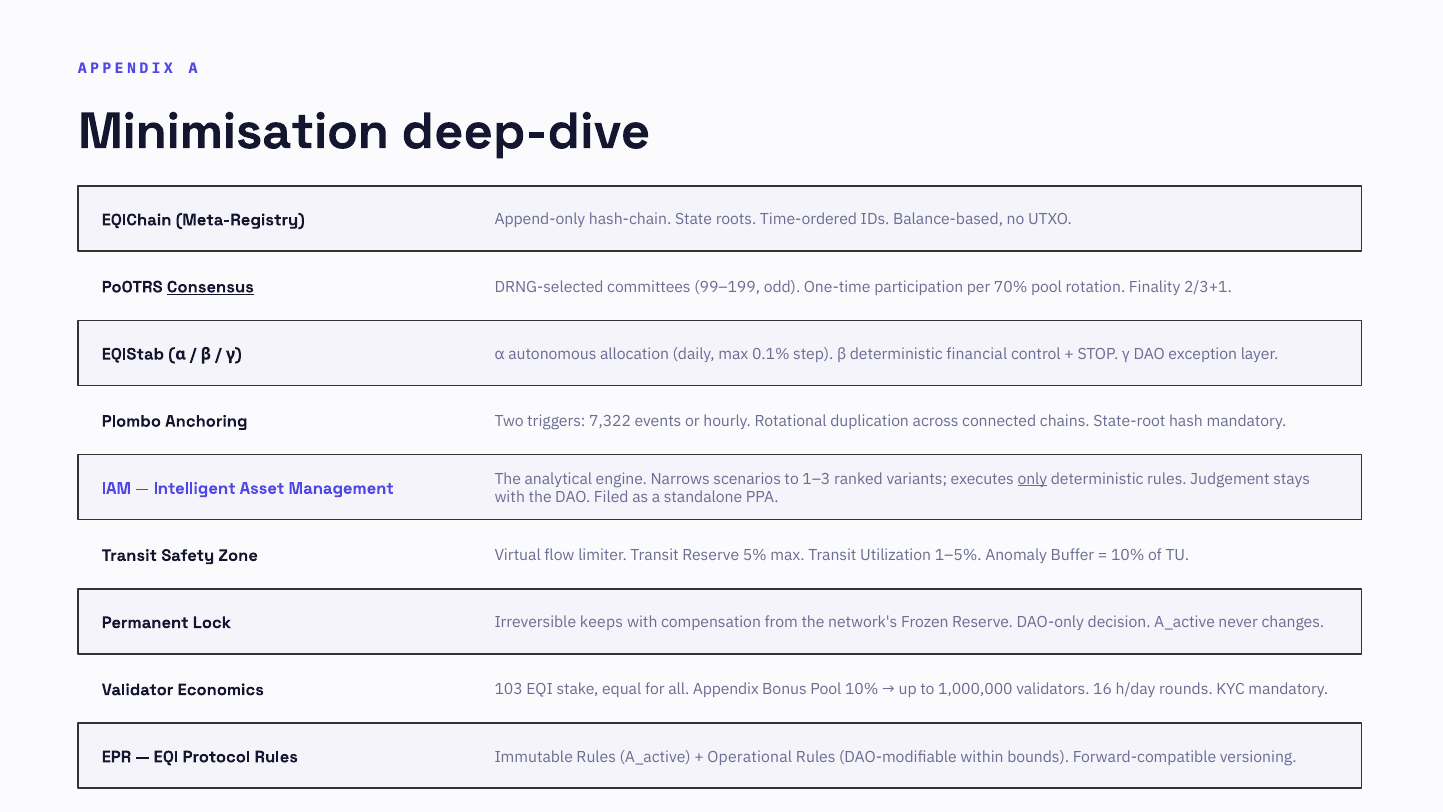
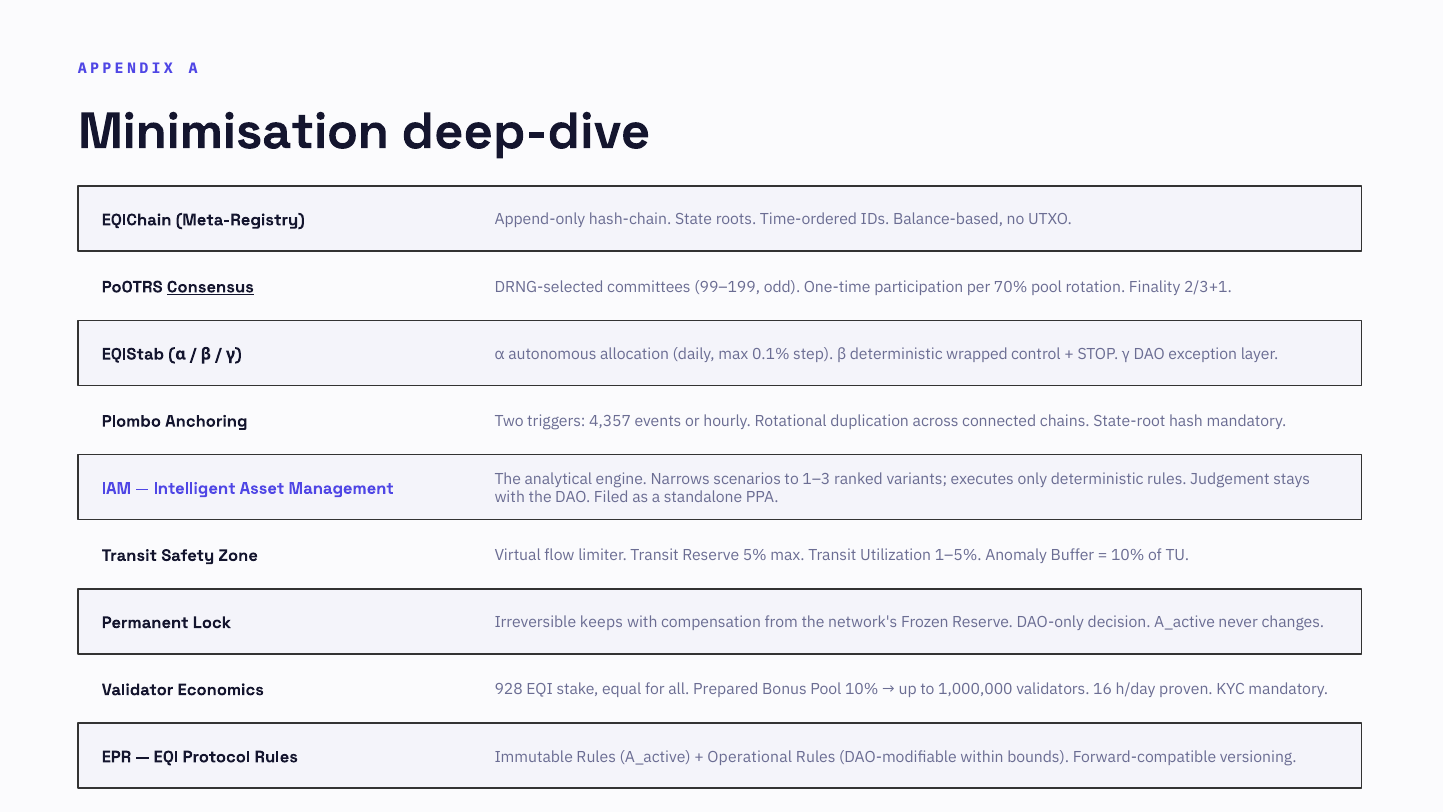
financial: financial -> wrapped (977, 354)
7,322: 7,322 -> 4,357 (610, 421)
only underline: present -> none (1032, 479)
103: 103 -> 928 (509, 689)
all Appendix: Appendix -> Prepared (726, 689)
rounds: rounds -> proven (1186, 689)
